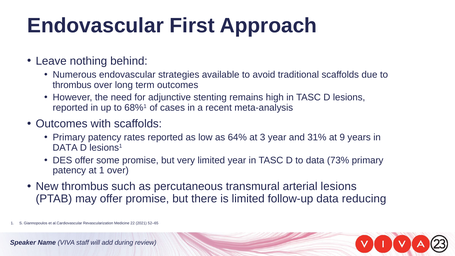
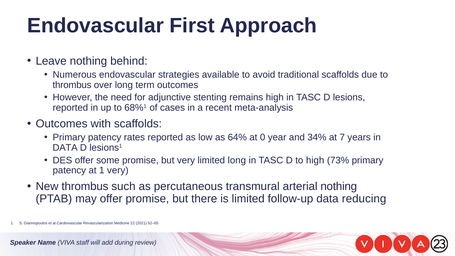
3: 3 -> 0 (263, 137)
31%: 31% -> 34% (317, 137)
9: 9 -> 7 (342, 137)
limited year: year -> long (237, 160)
to data: data -> high (315, 160)
1 over: over -> very (118, 170)
arterial lesions: lesions -> nothing (339, 186)
